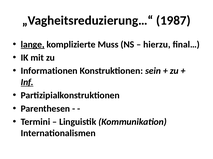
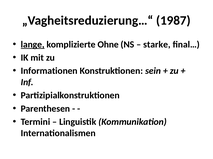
Muss: Muss -> Ohne (108, 45)
hierzu: hierzu -> starke (157, 45)
Inf underline: present -> none (27, 83)
